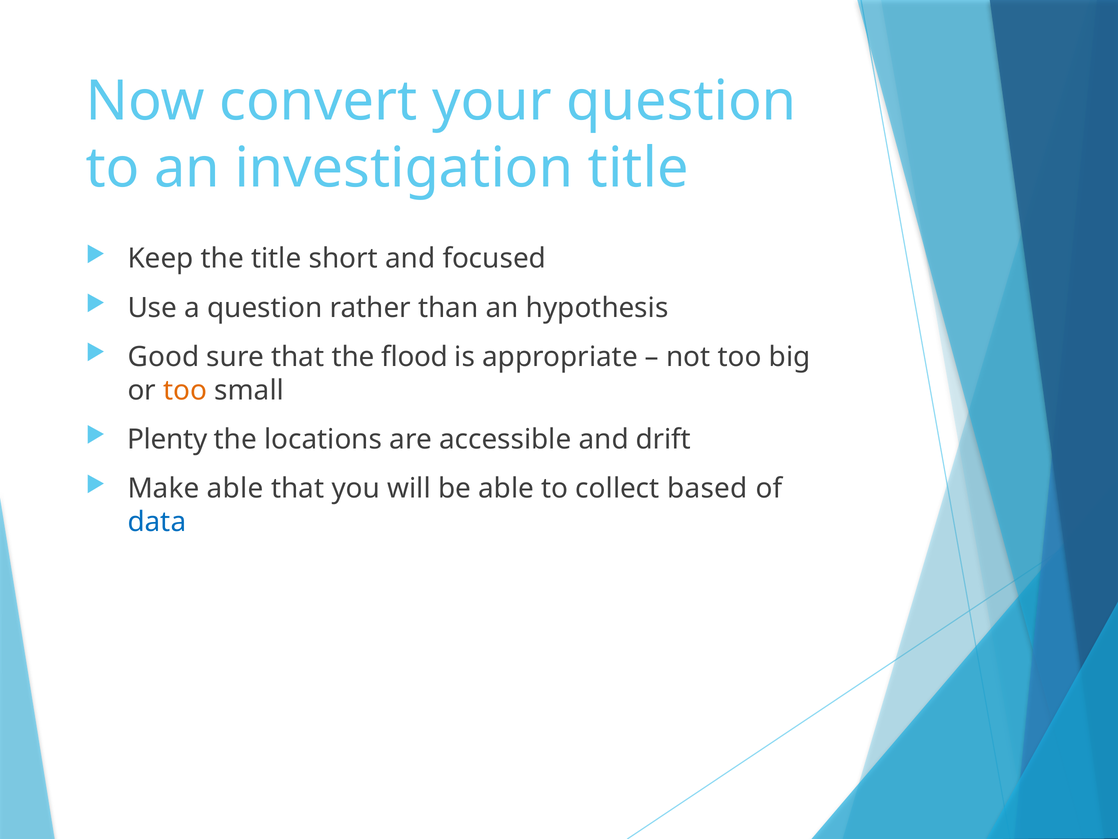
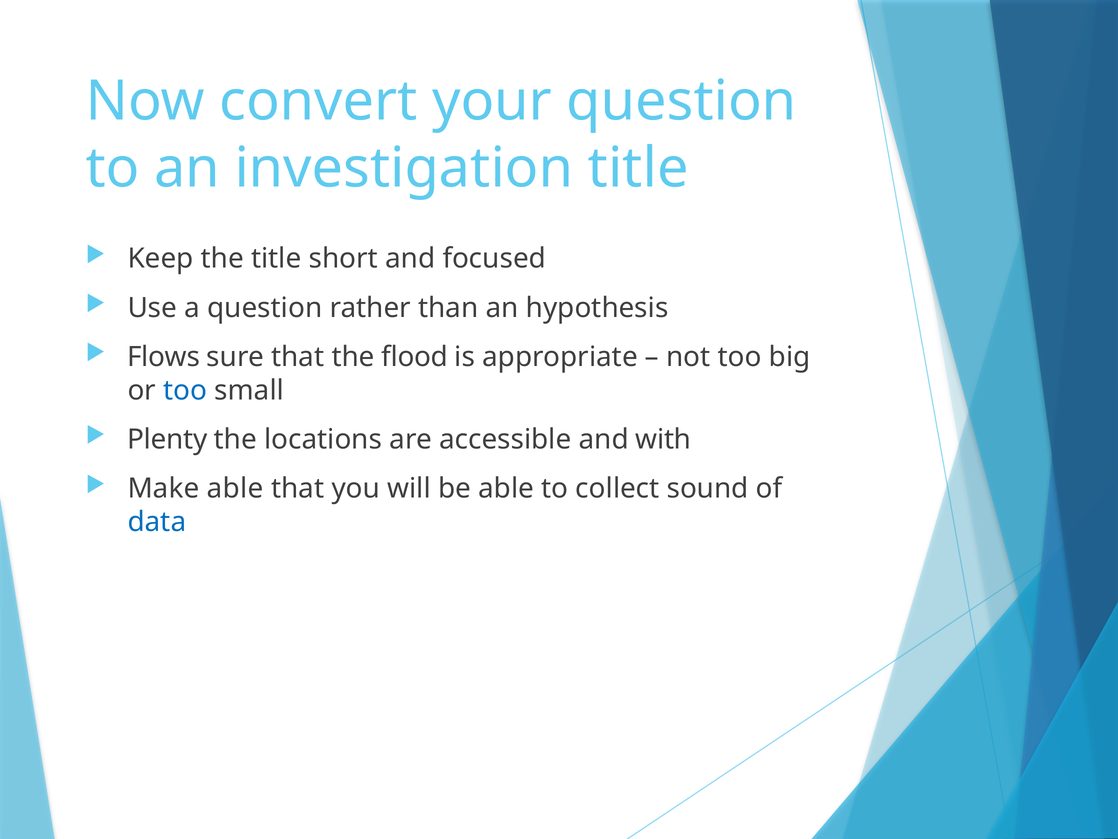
Good: Good -> Flows (164, 357)
too colour: orange -> blue (185, 390)
drift: drift -> with (663, 439)
based: based -> sound (708, 488)
